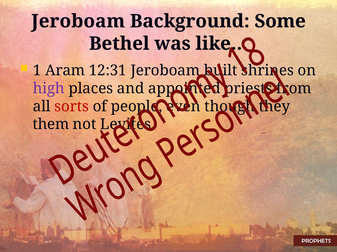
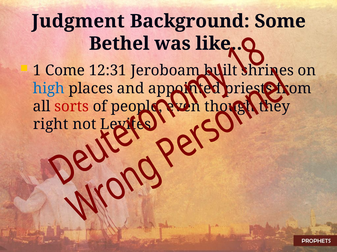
Jeroboam: Jeroboam -> Judgment (78, 21)
Aram: Aram -> Come (65, 71)
high colour: purple -> blue (49, 89)
them: them -> right (51, 125)
